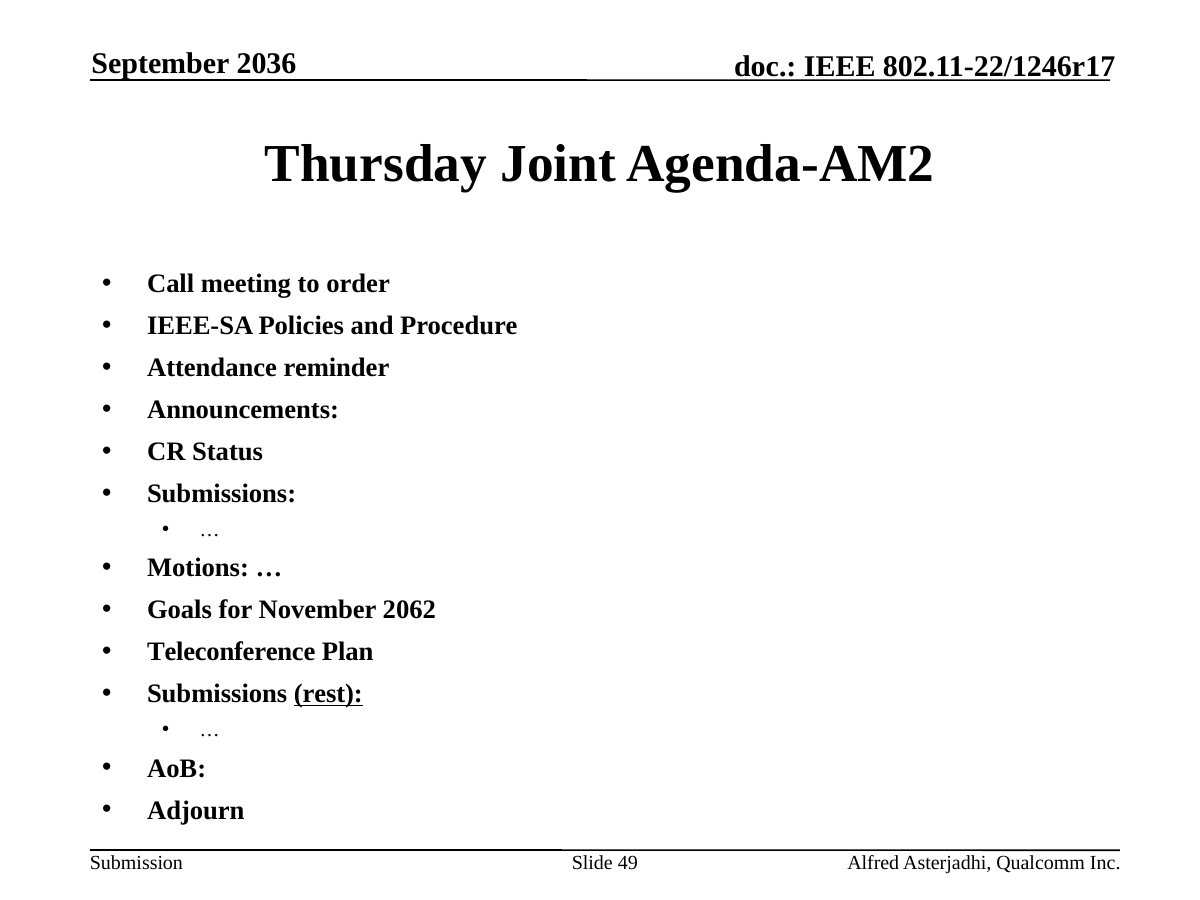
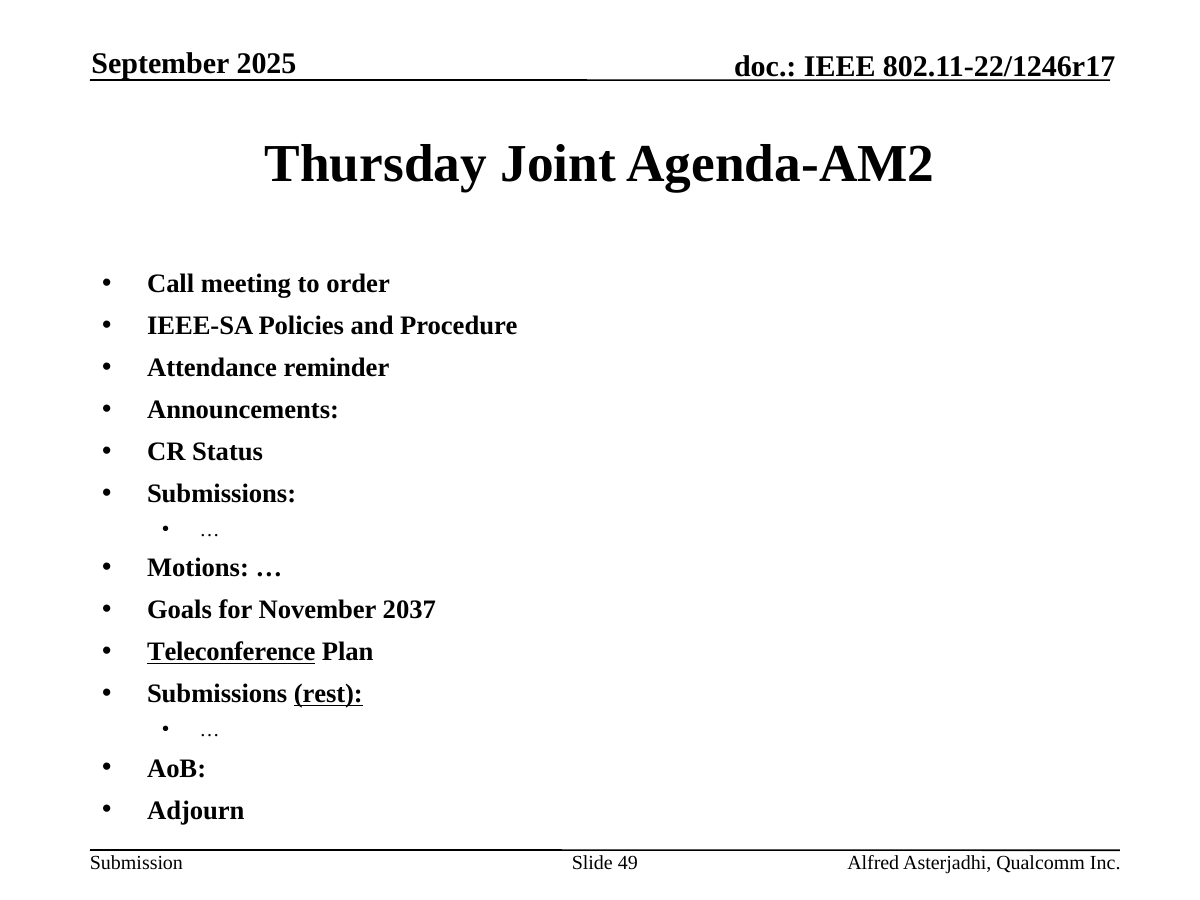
2036: 2036 -> 2025 (267, 64)
2062: 2062 -> 2037 (409, 610)
Teleconference underline: none -> present (231, 652)
